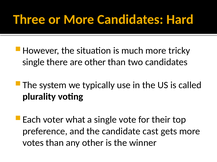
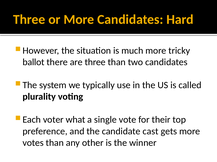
single: single -> ballot (34, 62)
are other: other -> three (95, 62)
